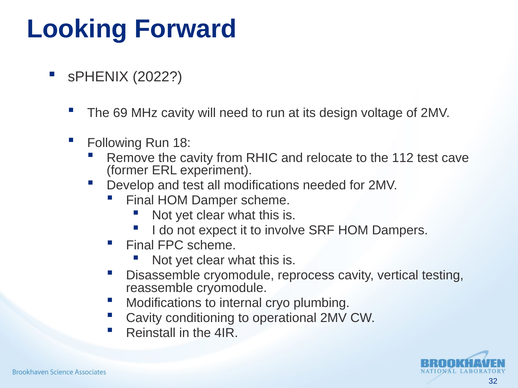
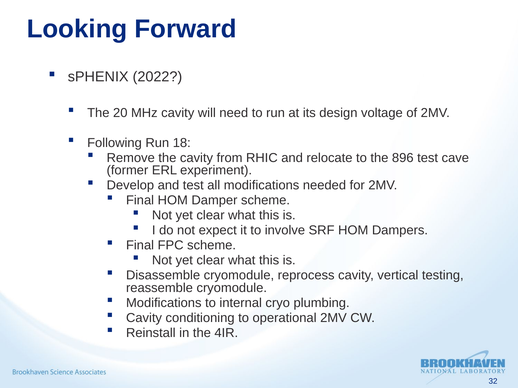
69: 69 -> 20 (120, 113)
112: 112 -> 896 (403, 158)
